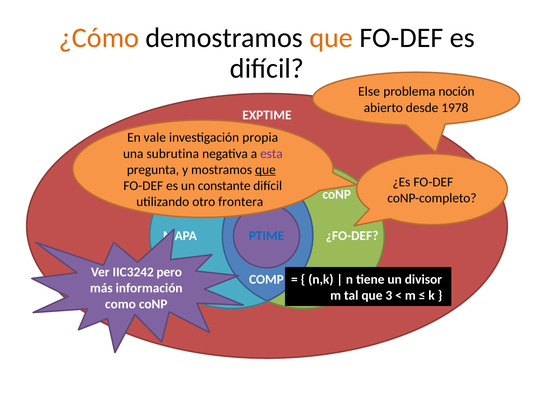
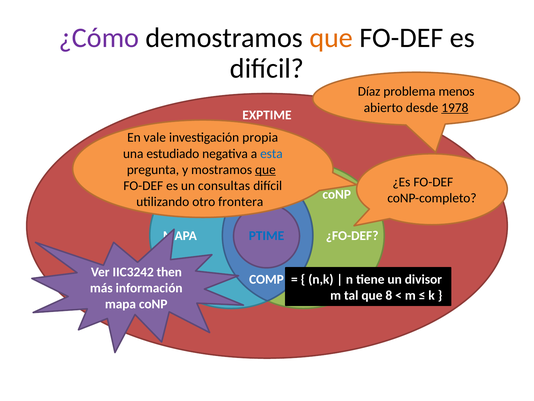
¿Cómo colour: orange -> purple (99, 38)
Else: Else -> Díaz (369, 91)
noción: noción -> menos (457, 91)
1978 underline: none -> present (455, 107)
subrutina: subrutina -> estudiado (173, 153)
esta colour: purple -> blue (271, 153)
constante: constante -> consultas (224, 185)
pero: pero -> then (169, 272)
3: 3 -> 8 (389, 295)
como: como -> mapa (120, 304)
